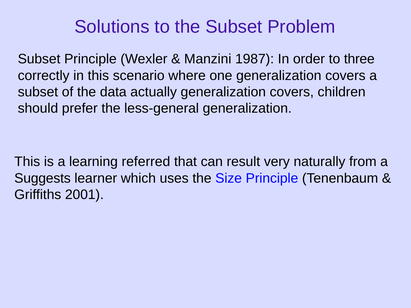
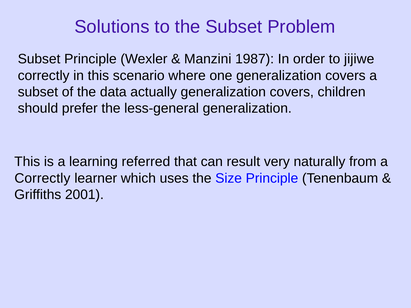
three: three -> jijiwe (359, 59)
Suggests: Suggests -> Correctly (42, 178)
